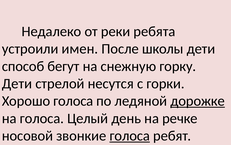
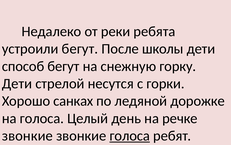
устроили имен: имен -> бегут (80, 49)
Хорошо голоса: голоса -> санках (73, 101)
дорожке underline: present -> none (198, 101)
носовой: носовой -> звонкие (27, 136)
